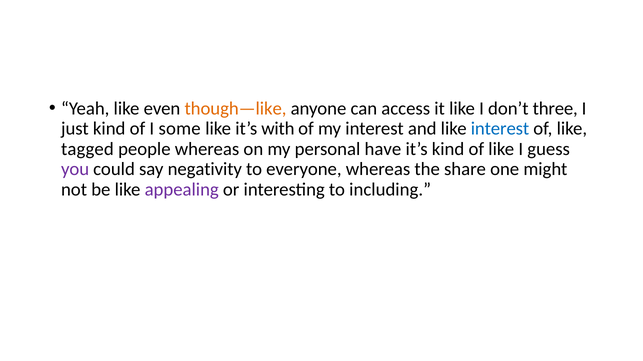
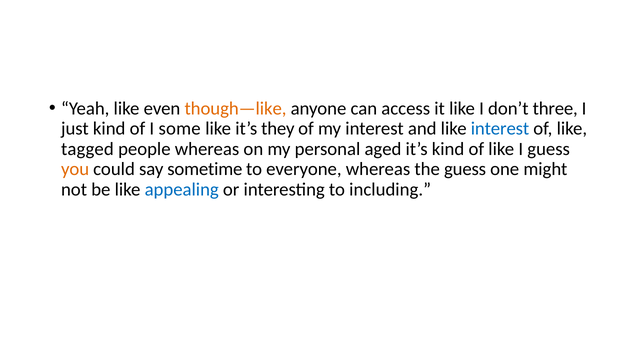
with: with -> they (278, 129)
have: have -> aged (383, 149)
you colour: purple -> orange (75, 169)
negativity: negativity -> sometime (205, 169)
the share: share -> guess (465, 169)
appealing colour: purple -> blue (182, 190)
